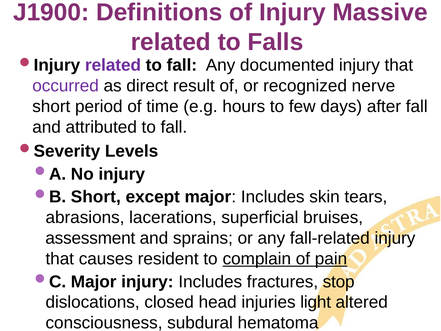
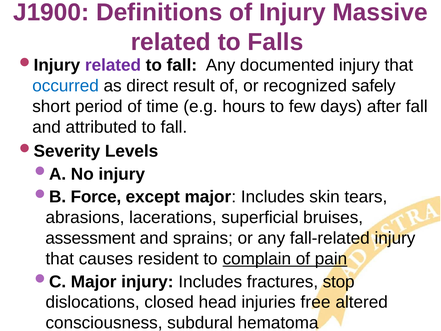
occurred colour: purple -> blue (66, 86)
nerve: nerve -> safely (374, 86)
Short: Short -> Force (96, 197)
light: light -> free (315, 302)
